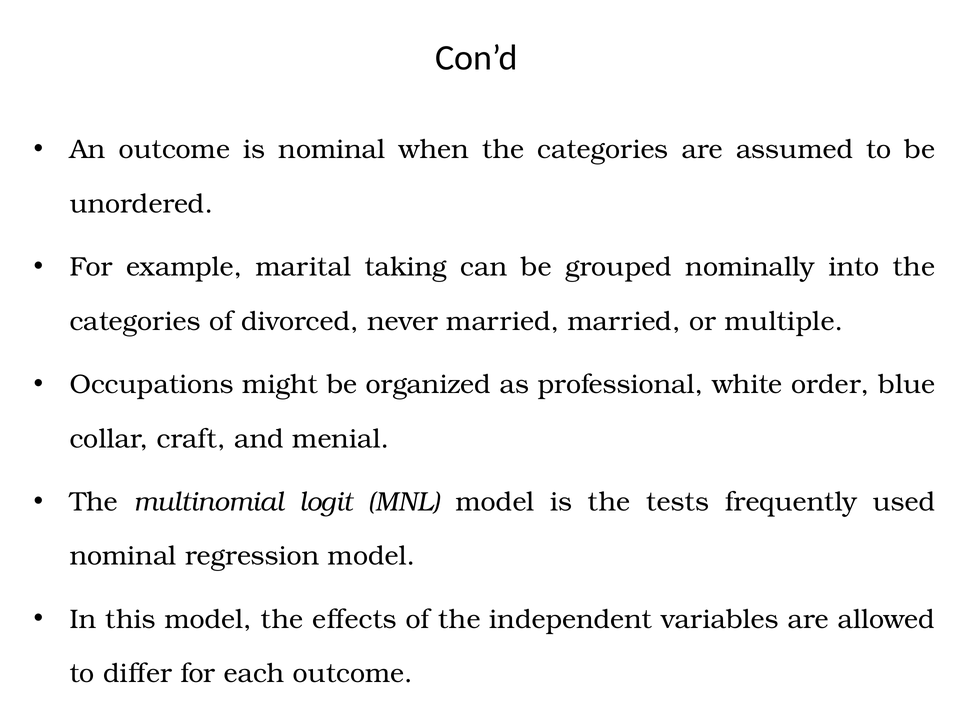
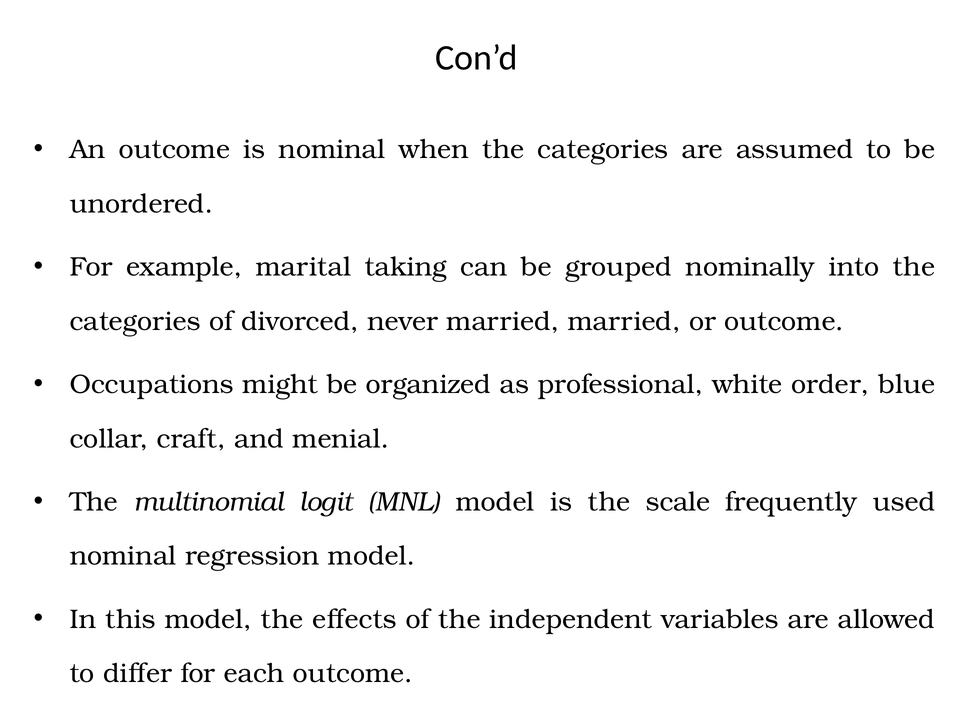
or multiple: multiple -> outcome (784, 321)
tests: tests -> scale (678, 502)
